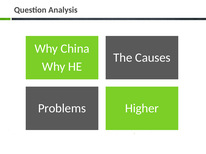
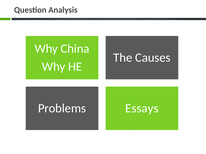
Higher: Higher -> Essays (142, 109)
